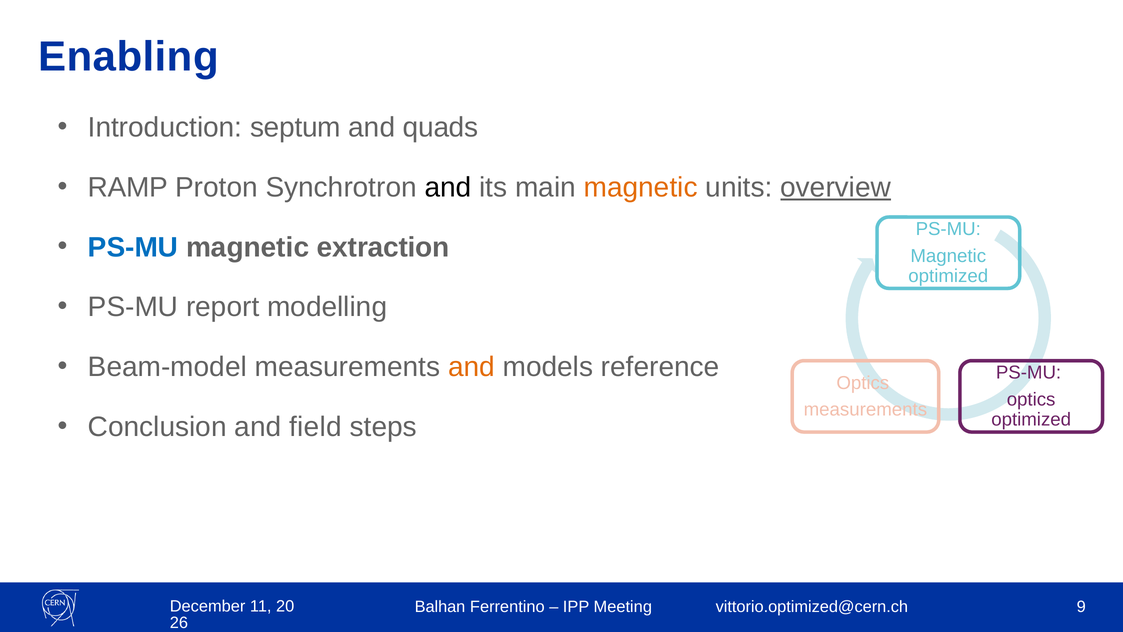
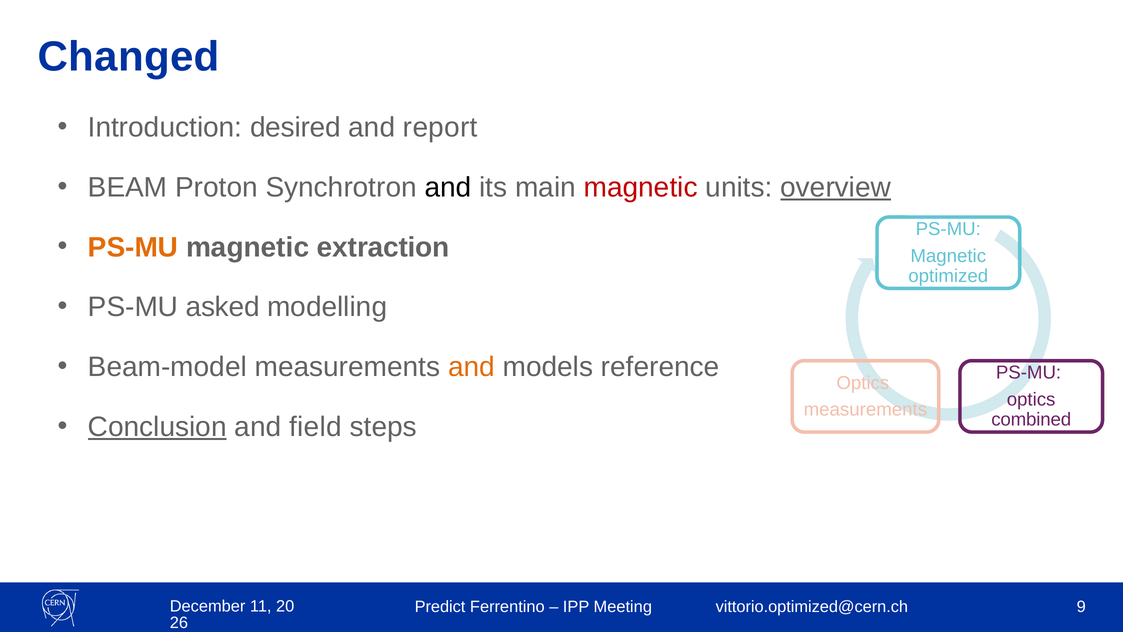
Enabling: Enabling -> Changed (129, 57)
septum: septum -> desired (295, 127)
quads: quads -> report (440, 127)
RAMP: RAMP -> BEAM (128, 187)
magnetic colour: orange -> red (641, 187)
PS-MU colour: blue -> orange (133, 247)
report: report -> asked (223, 307)
optimized: optimized -> combined (1031, 419)
Conclusion underline: none -> present (157, 427)
Balhan: Balhan -> Predict (440, 606)
